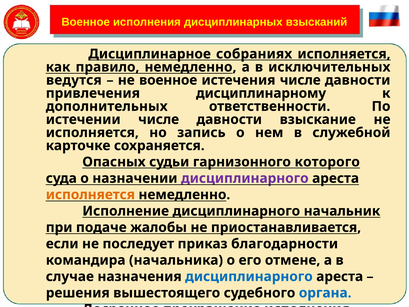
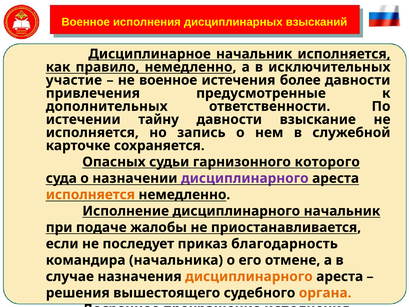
Дисциплинарное собраниях: собраниях -> начальник (254, 54)
ведутся: ведутся -> участие (74, 80)
истечения числе: числе -> более (300, 80)
дисциплинарному: дисциплинарному -> предусмотренные (261, 93)
истечении числе: числе -> тайну (159, 119)
благодарности: благодарности -> благодарность (285, 244)
дисциплинарного colour: blue -> orange (249, 276)
органа colour: blue -> orange (325, 293)
